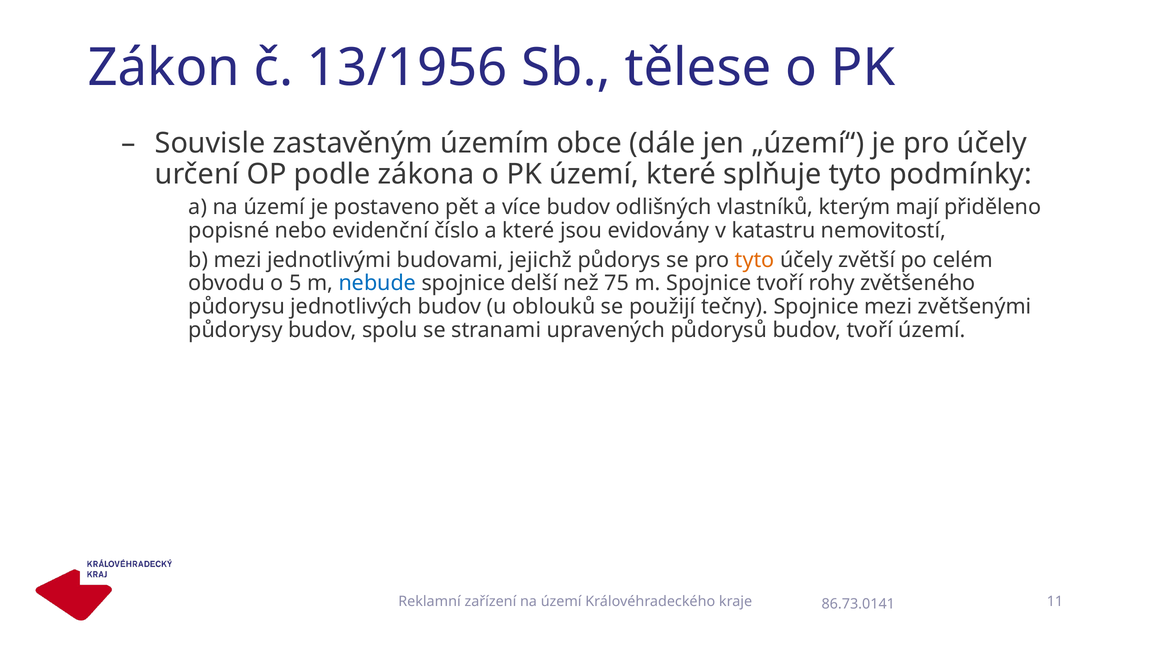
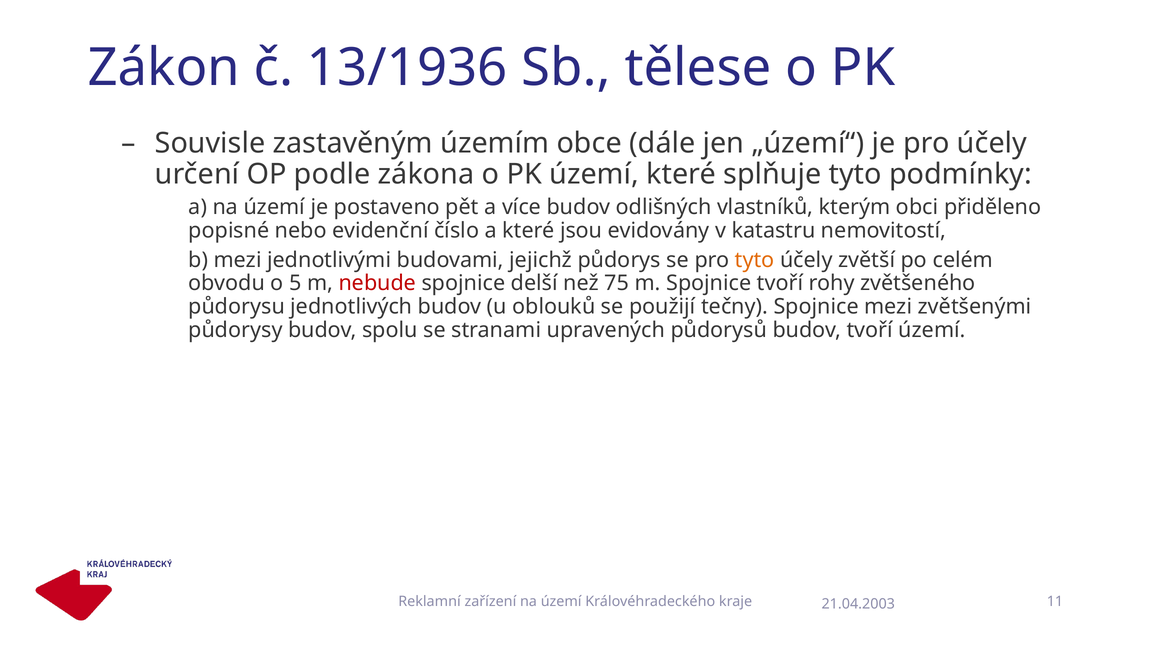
13/1956: 13/1956 -> 13/1936 (407, 68)
mají: mají -> obci (917, 207)
nebude colour: blue -> red (377, 283)
86.73.0141: 86.73.0141 -> 21.04.2003 (858, 603)
